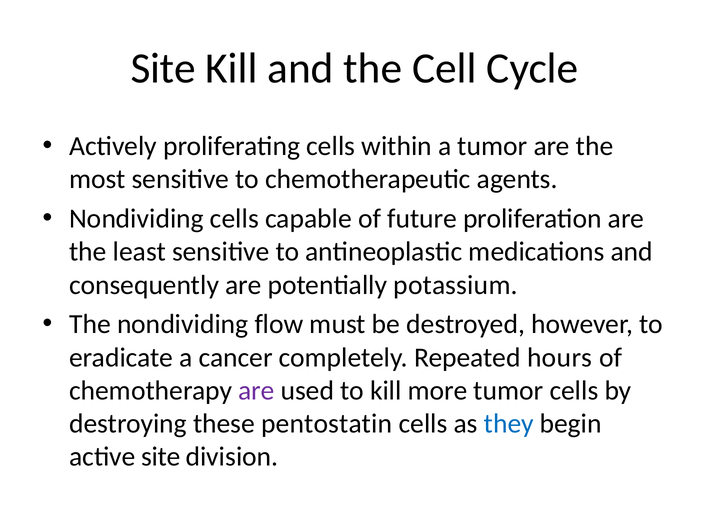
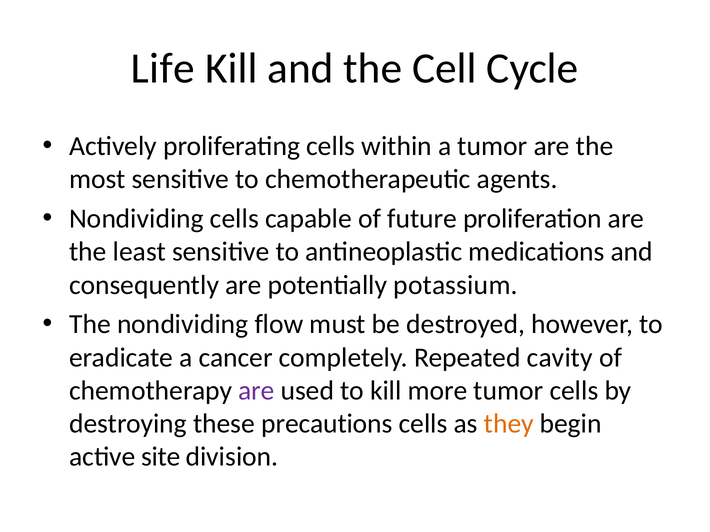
Site: Site -> Life (163, 69)
hours: hours -> cavity (560, 358)
pentostatin: pentostatin -> precautions (327, 424)
they colour: blue -> orange (509, 424)
